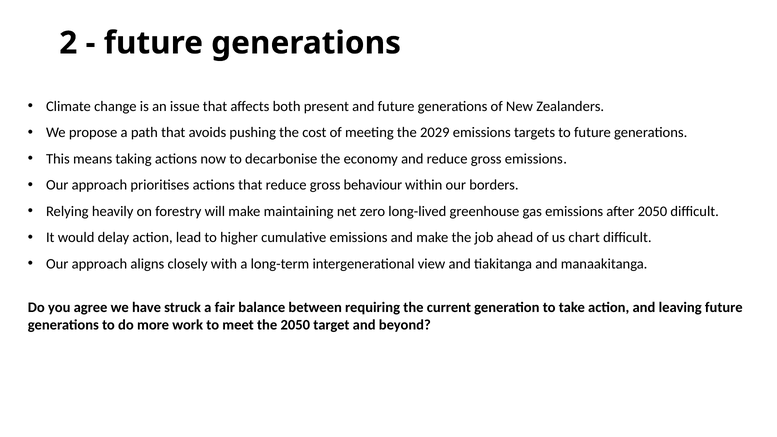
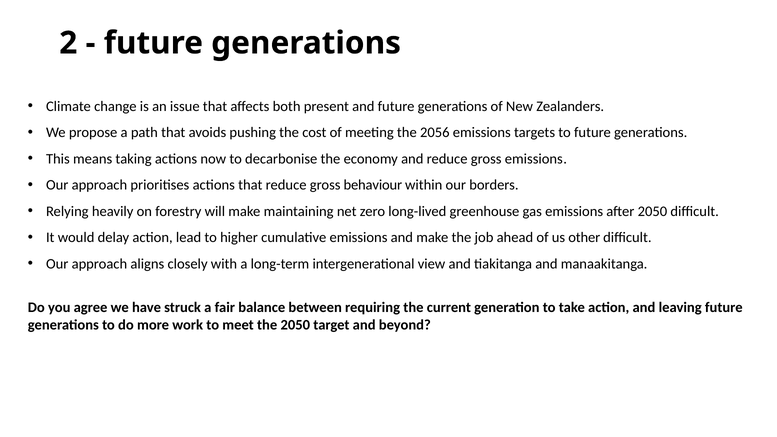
2029: 2029 -> 2056 (435, 133)
chart: chart -> other (584, 238)
